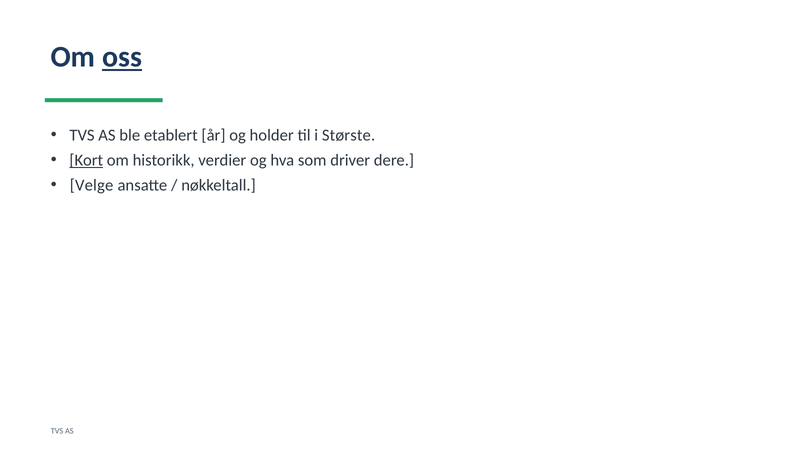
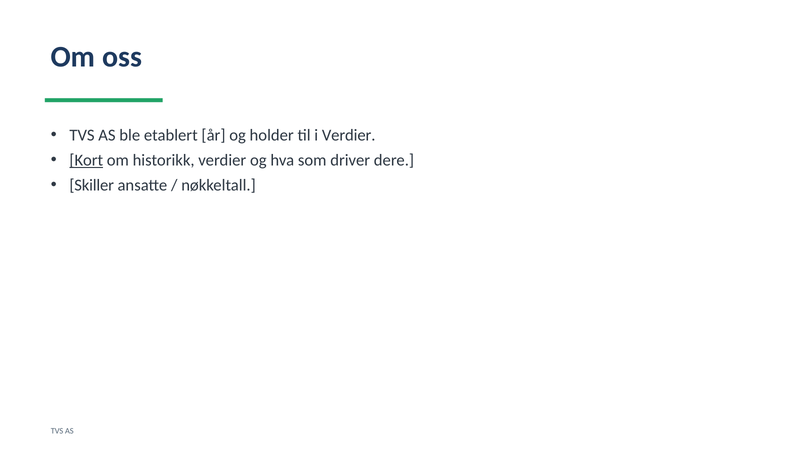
oss underline: present -> none (122, 57)
i Største: Største -> Verdier (349, 135)
Velge: Velge -> Skiller (92, 185)
